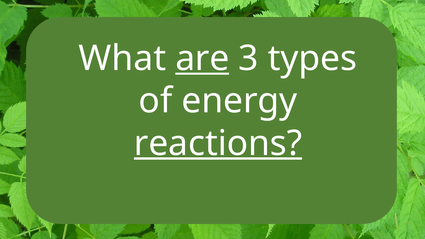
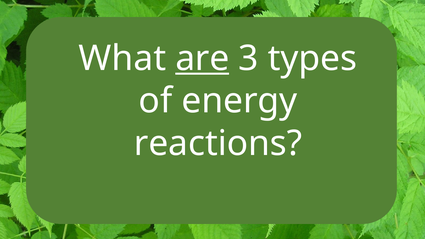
reactions underline: present -> none (218, 143)
